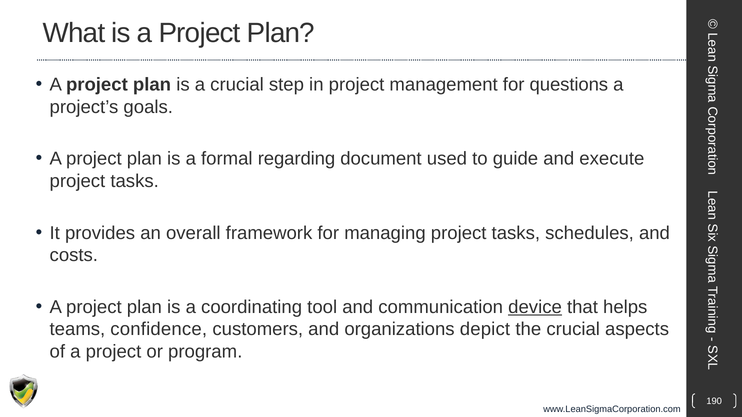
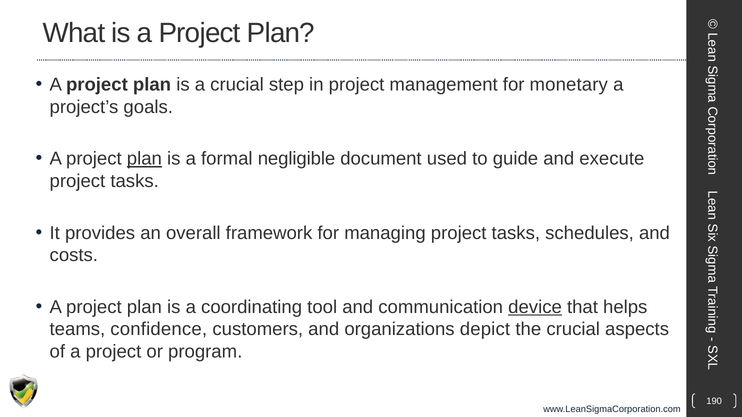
questions: questions -> monetary (569, 85)
plan underline: none -> present (144, 159)
regarding: regarding -> negligible (296, 159)
